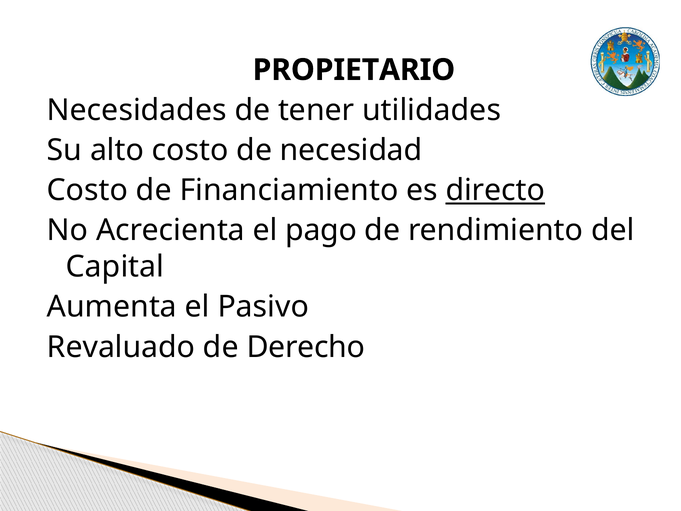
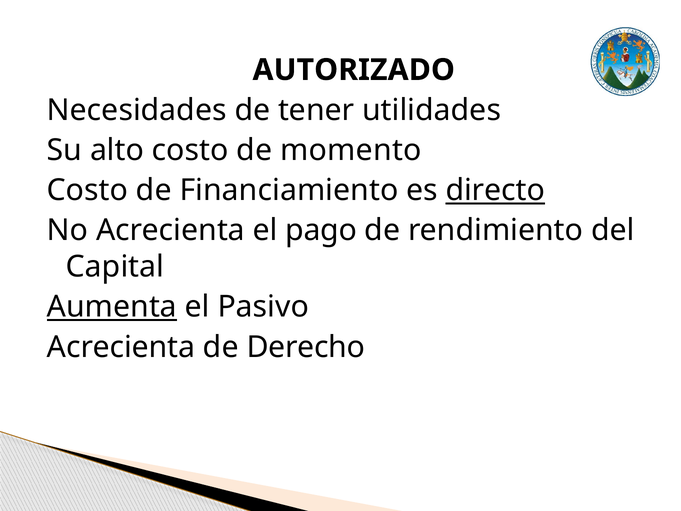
PROPIETARIO: PROPIETARIO -> AUTORIZADO (354, 70)
necesidad: necesidad -> momento (351, 150)
Aumenta underline: none -> present (112, 307)
Revaluado: Revaluado -> Acrecienta (121, 347)
